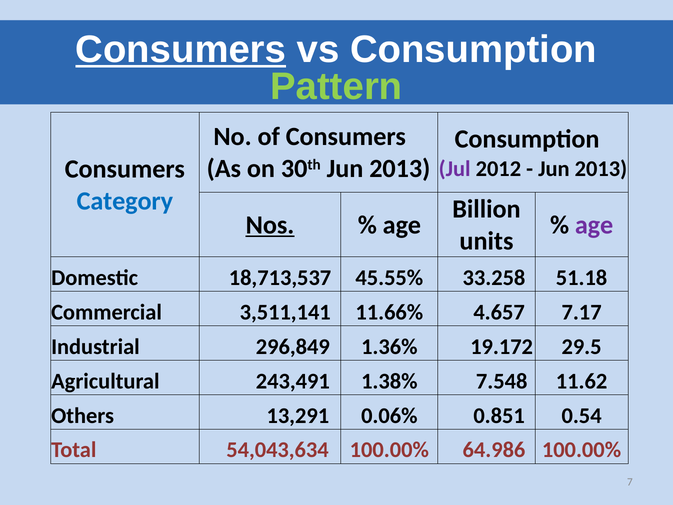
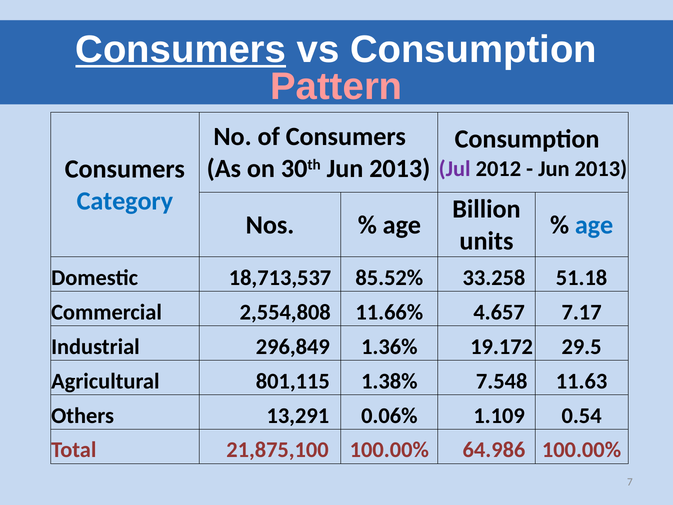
Pattern colour: light green -> pink (336, 86)
Nos underline: present -> none (270, 225)
age colour: purple -> blue (594, 225)
45.55%: 45.55% -> 85.52% (389, 278)
3,511,141: 3,511,141 -> 2,554,808 (285, 312)
243,491: 243,491 -> 801,115 (293, 381)
11.62: 11.62 -> 11.63 (582, 381)
0.851: 0.851 -> 1.109 (499, 415)
54,043,634: 54,043,634 -> 21,875,100 (277, 450)
